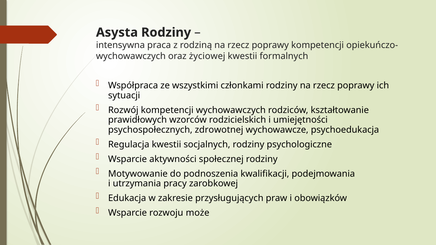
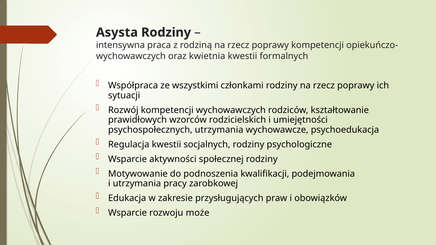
życiowej: życiowej -> kwietnia (207, 56)
psychospołecznych zdrowotnej: zdrowotnej -> utrzymania (219, 130)
